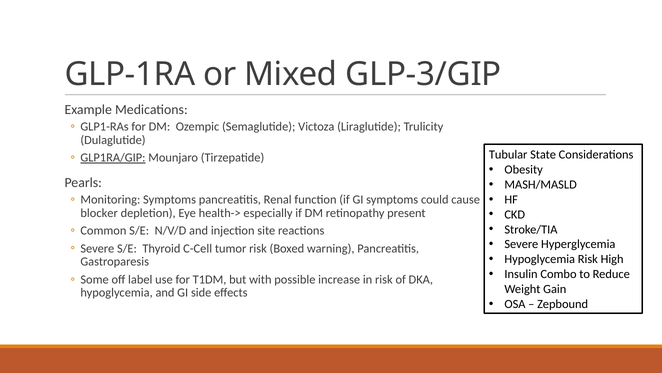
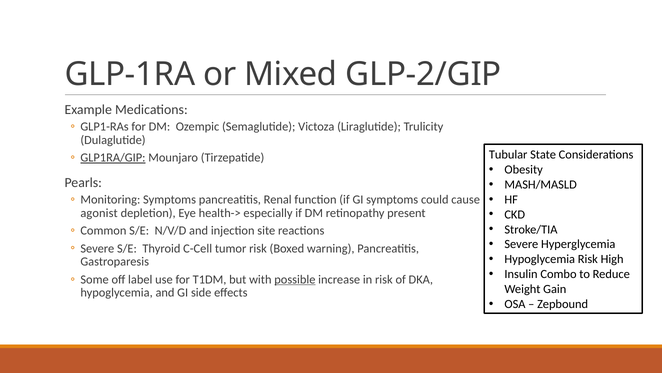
GLP-3/GIP: GLP-3/GIP -> GLP-2/GIP (423, 74)
blocker: blocker -> agonist (99, 213)
possible underline: none -> present (295, 279)
